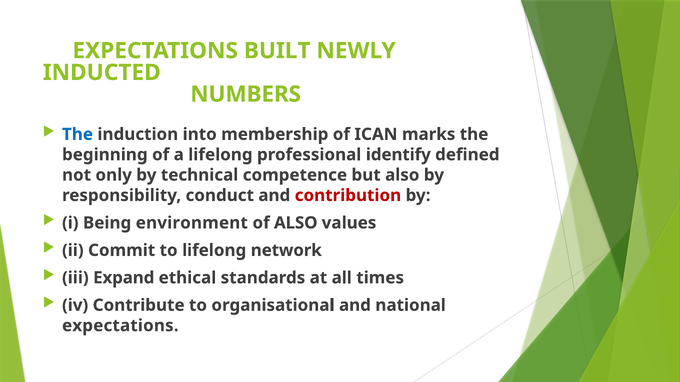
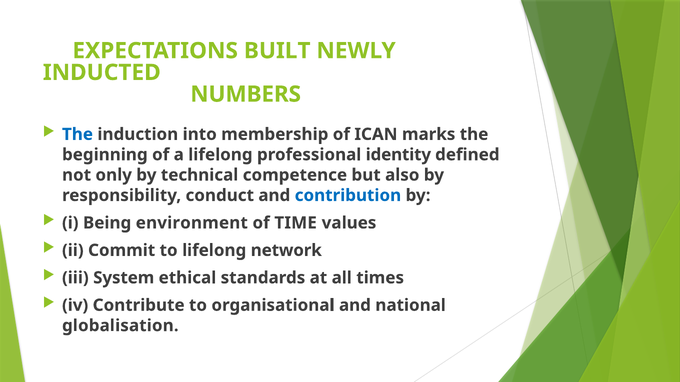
identify: identify -> identity (398, 155)
contribution colour: red -> blue (348, 196)
of ALSO: ALSO -> TIME (296, 223)
Expand: Expand -> System (124, 278)
expectations: expectations -> globalisation (120, 326)
